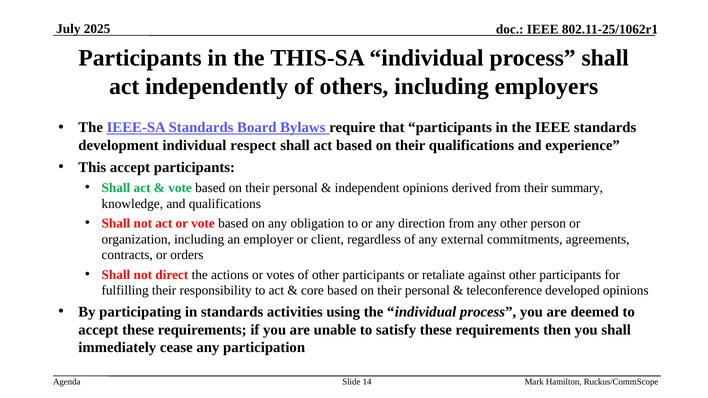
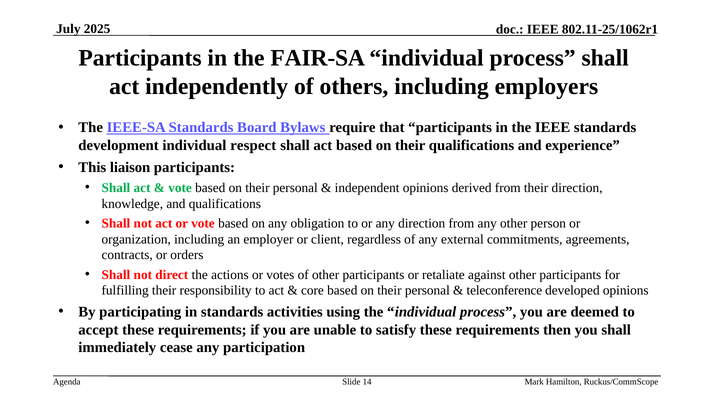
THIS-SA: THIS-SA -> FAIR-SA (318, 58)
This accept: accept -> liaison (130, 167)
their summary: summary -> direction (577, 188)
